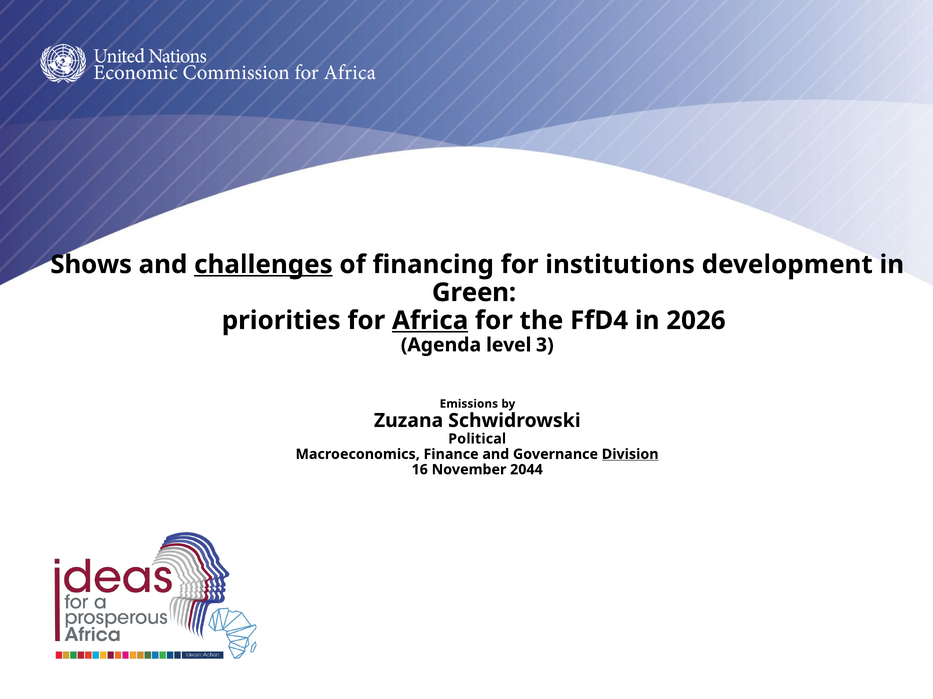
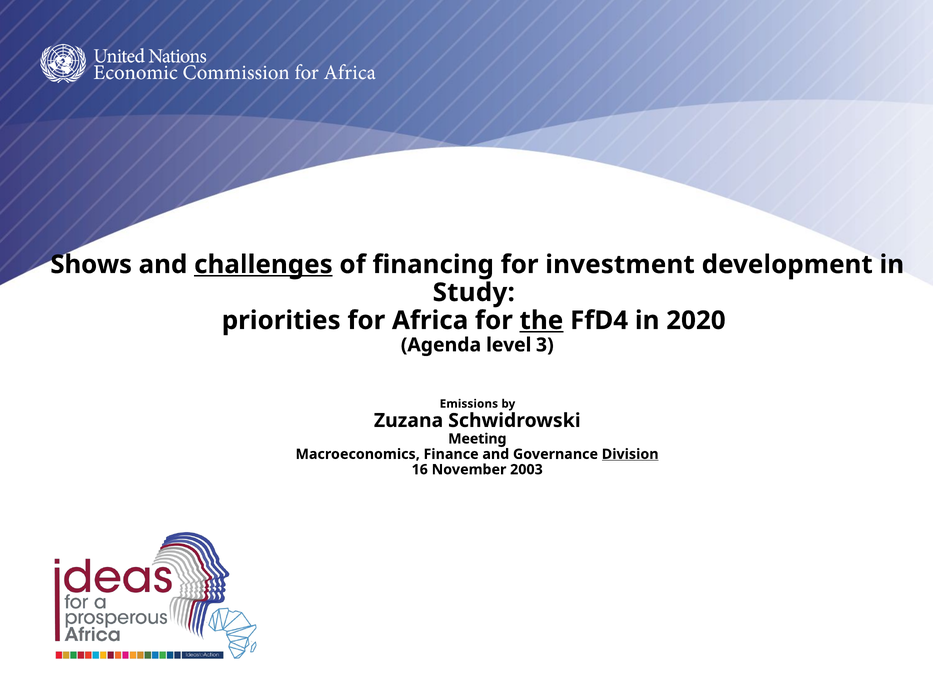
institutions: institutions -> investment (620, 265)
Green: Green -> Study (474, 293)
Africa underline: present -> none (430, 321)
the underline: none -> present (541, 321)
2026: 2026 -> 2020 (696, 321)
Political: Political -> Meeting (477, 439)
2044: 2044 -> 2003 (526, 470)
